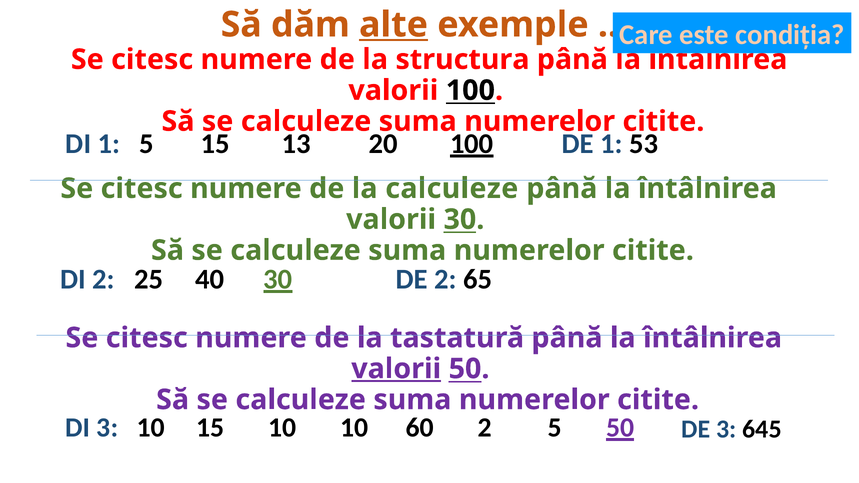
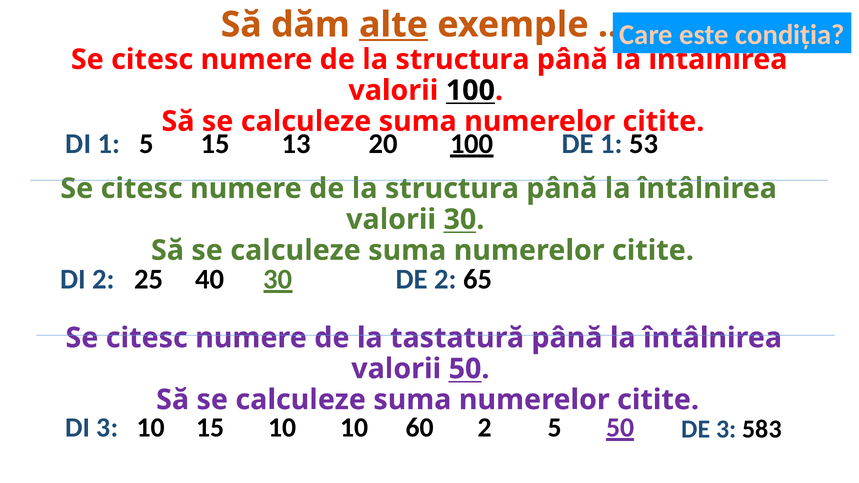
calculeze: calculeze -> structura (452, 189)
valorii underline: present -> none (396, 369)
645: 645 -> 583 (762, 429)
